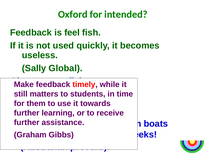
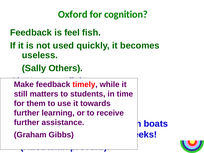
intended: intended -> cognition (126, 14)
Global: Global -> Others (66, 68)
